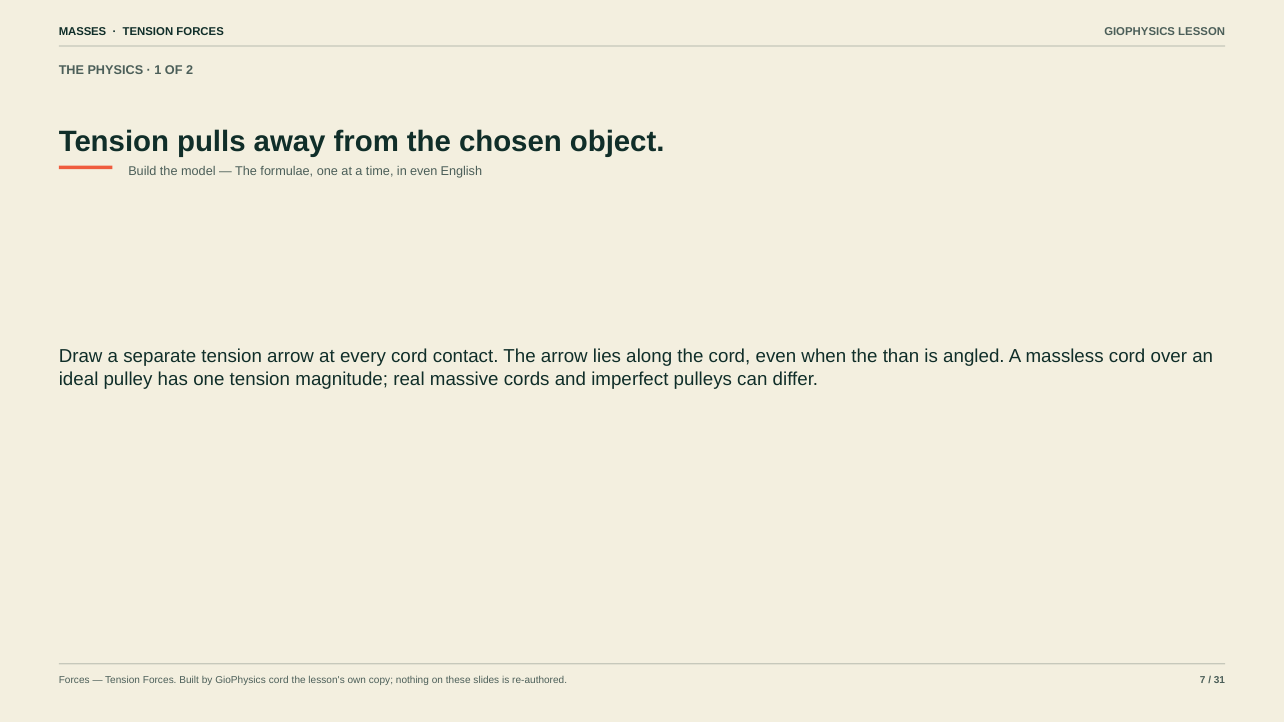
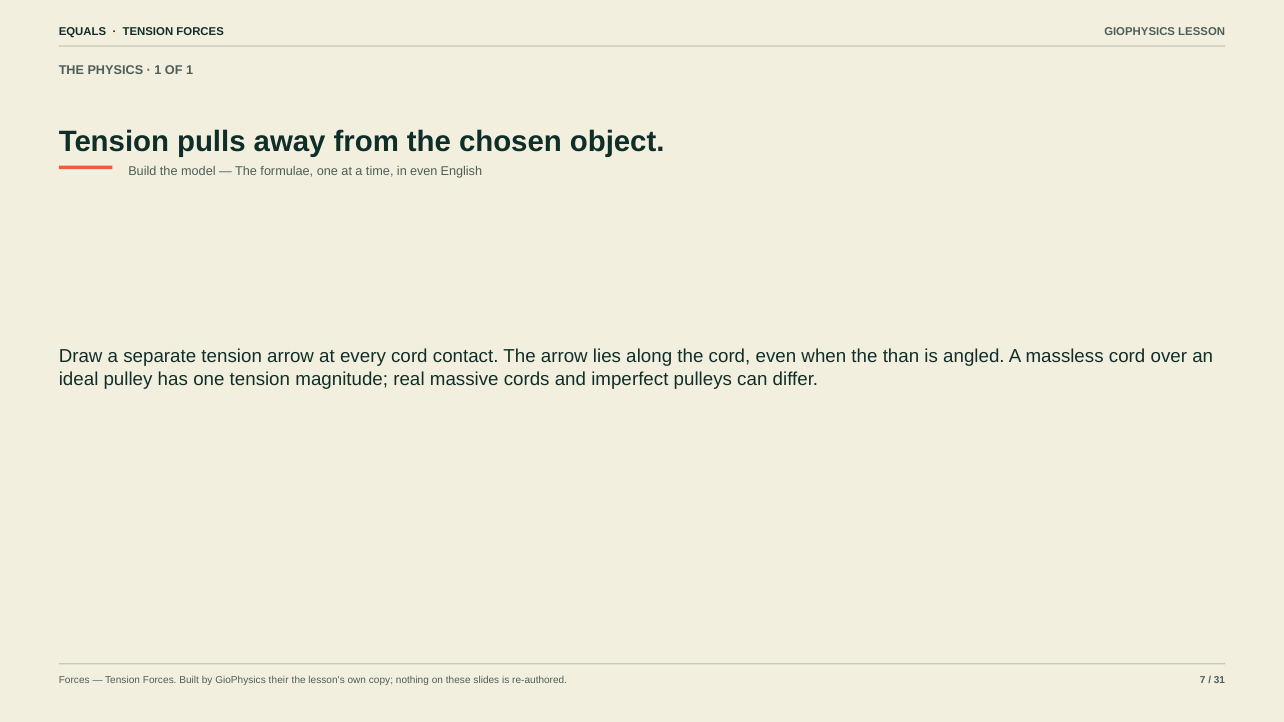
MASSES: MASSES -> EQUALS (82, 32)
OF 2: 2 -> 1 (190, 70)
GioPhysics cord: cord -> their (279, 681)
